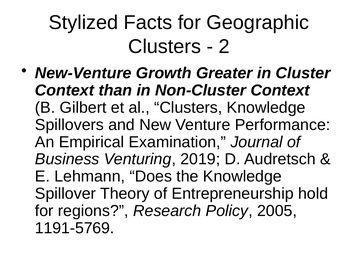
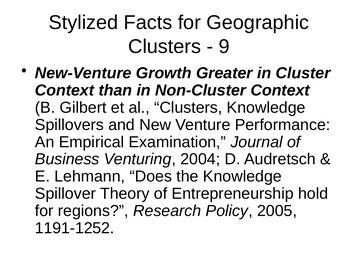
2: 2 -> 9 (224, 46)
2019: 2019 -> 2004 (200, 159)
1191-5769: 1191-5769 -> 1191-1252 (75, 228)
